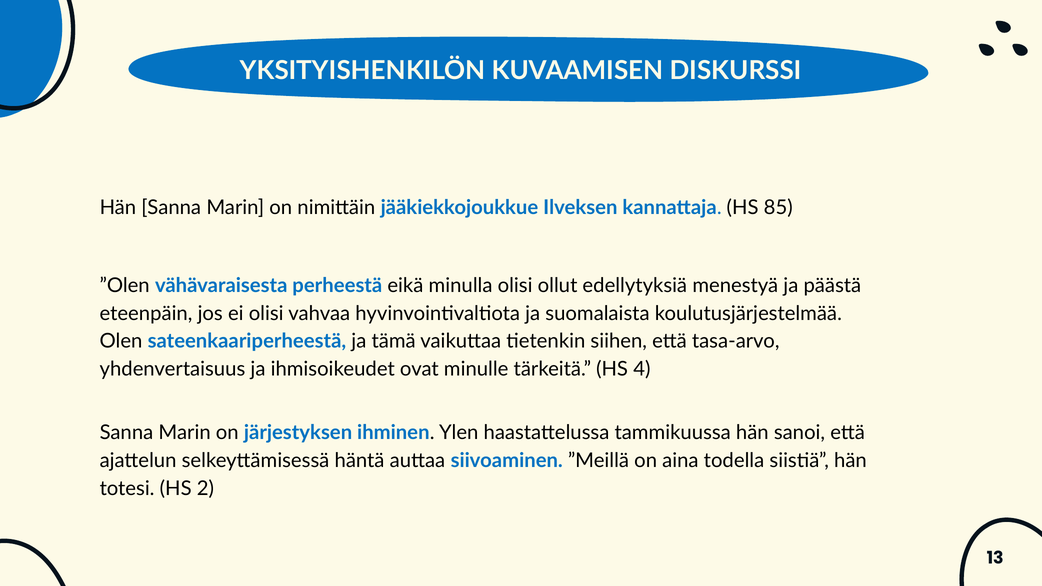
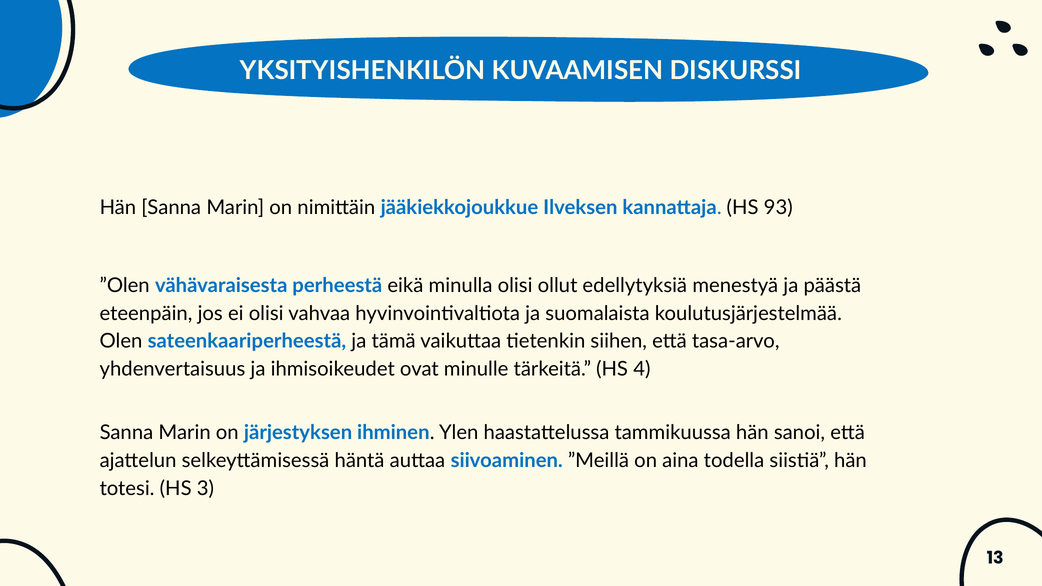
85: 85 -> 93 (778, 208)
2: 2 -> 3 (205, 488)
